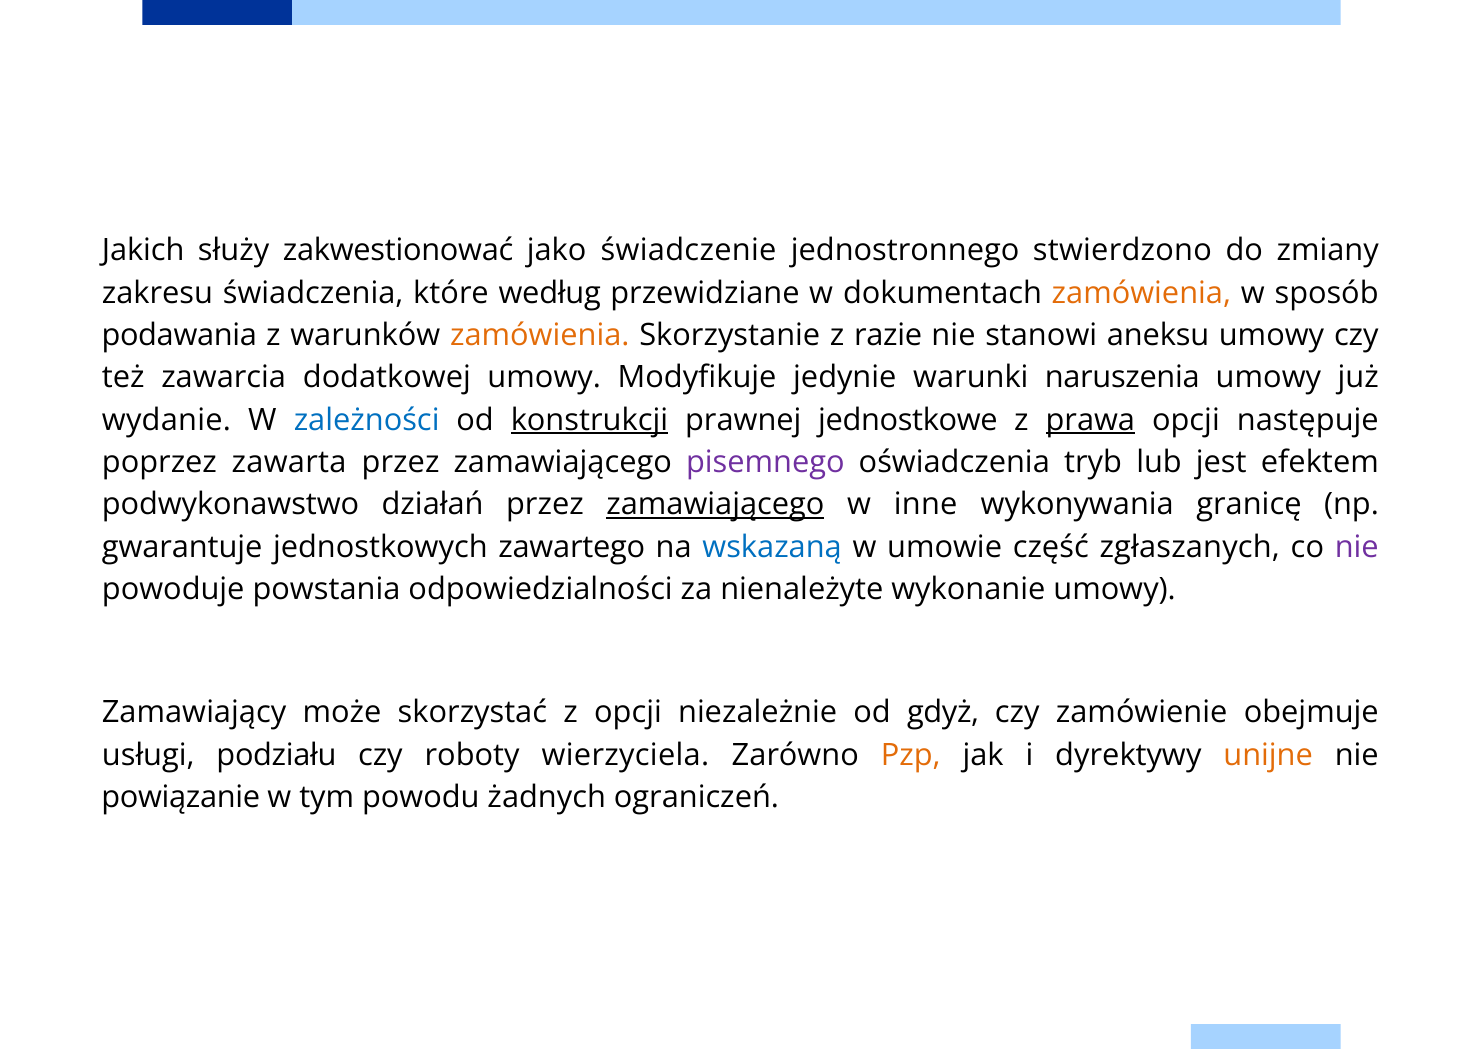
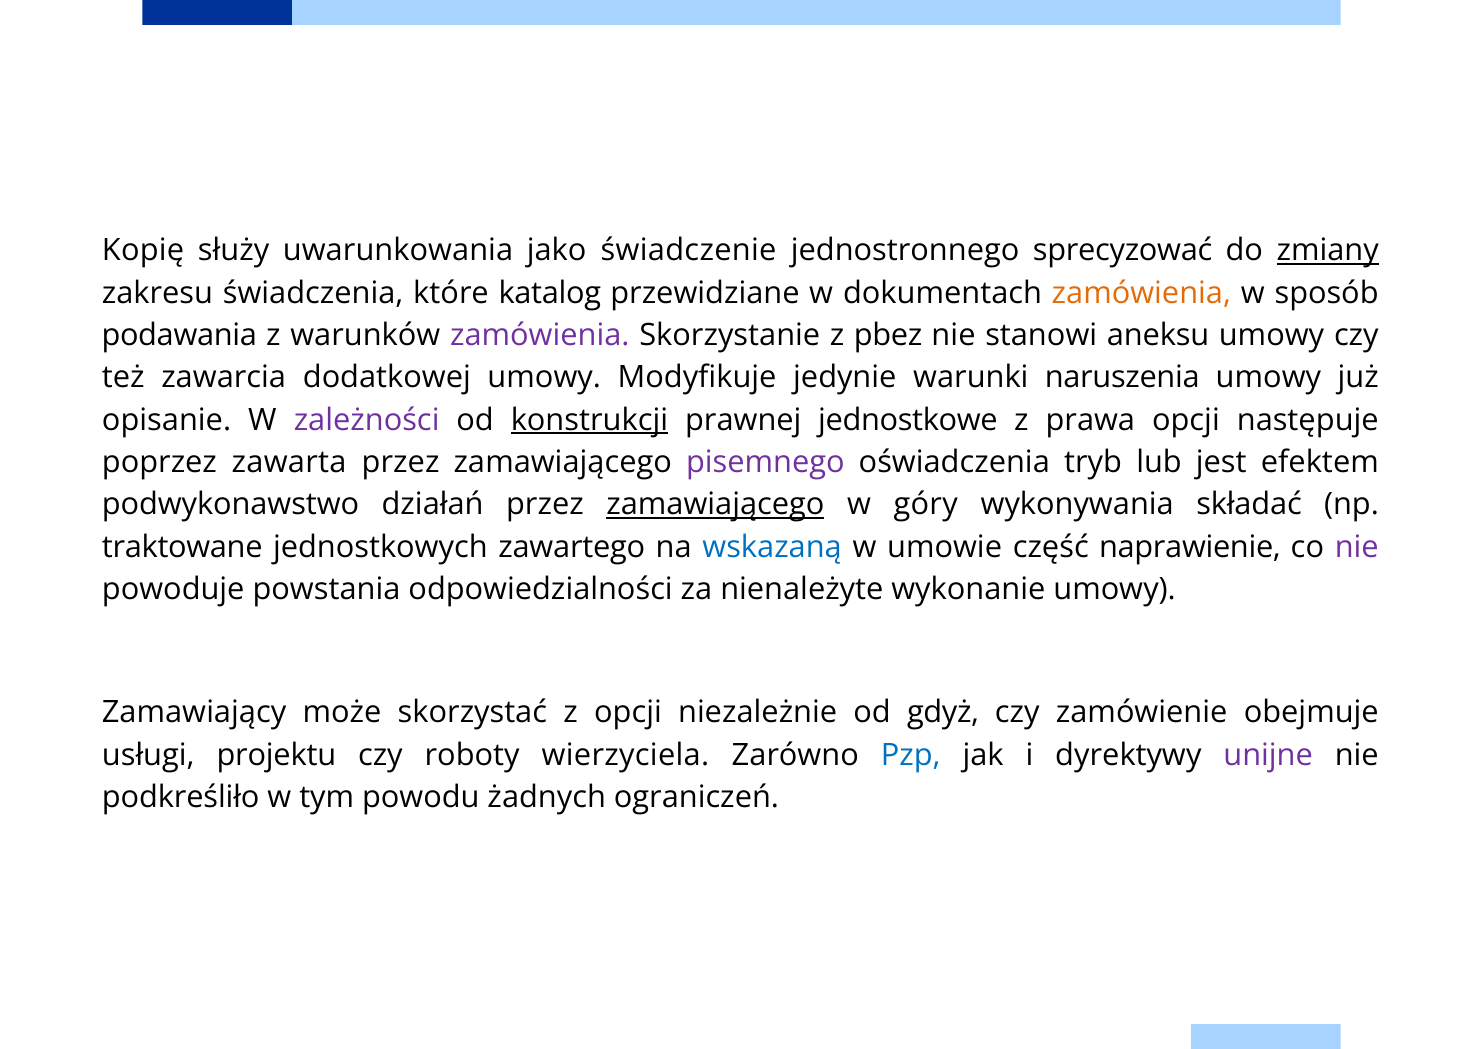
Jakich: Jakich -> Kopię (143, 251)
zakwestionować: zakwestionować -> uwarunkowania (398, 251)
stwierdzono: stwierdzono -> sprecyzować (1123, 251)
zmiany underline: none -> present (1328, 251)
według: według -> katalog (550, 293)
zamówienia colour: orange -> purple (540, 335)
razie: razie -> pbez (888, 335)
wydanie: wydanie -> opisanie (167, 420)
zależności colour: blue -> purple (367, 420)
prawa underline: present -> none (1090, 420)
inne: inne -> góry (926, 504)
granicę: granicę -> składać (1249, 504)
gwarantuje: gwarantuje -> traktowane (182, 547)
zgłaszanych: zgłaszanych -> naprawienie (1190, 547)
podziału: podziału -> projektu (276, 755)
Pzp colour: orange -> blue (911, 755)
unijne colour: orange -> purple (1268, 755)
powiązanie: powiązanie -> podkreśliło (181, 797)
